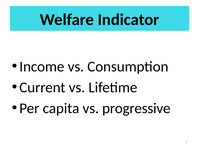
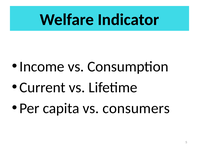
progressive: progressive -> consumers (136, 109)
